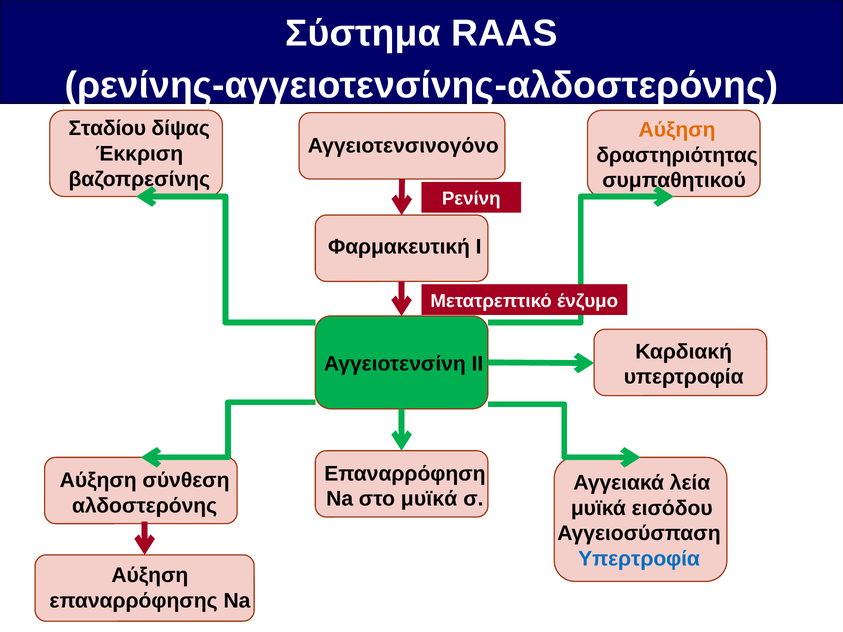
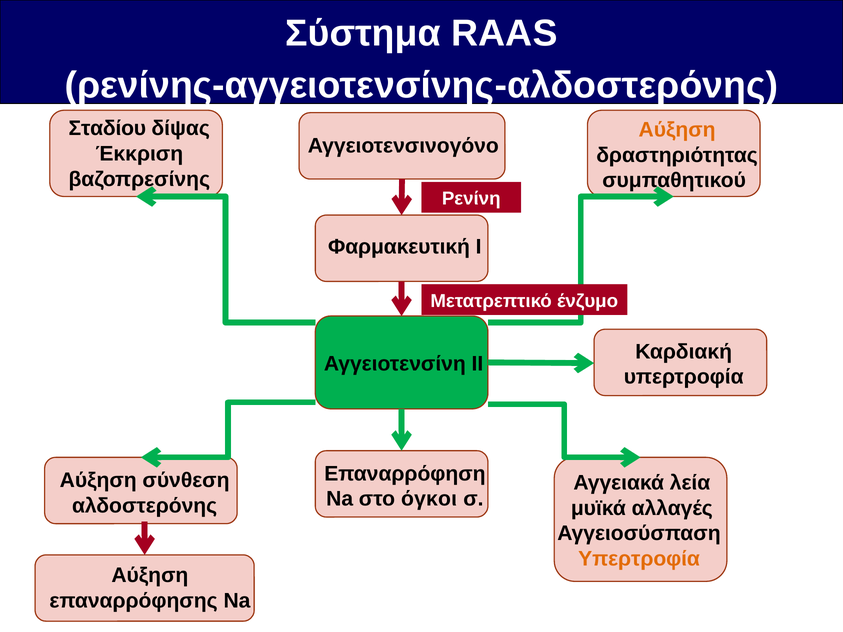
στο μυϊκά: μυϊκά -> όγκοι (429, 499)
εισόδου: εισόδου -> αλλαγές (672, 508)
Υπερτροφία colour: blue -> orange (639, 559)
